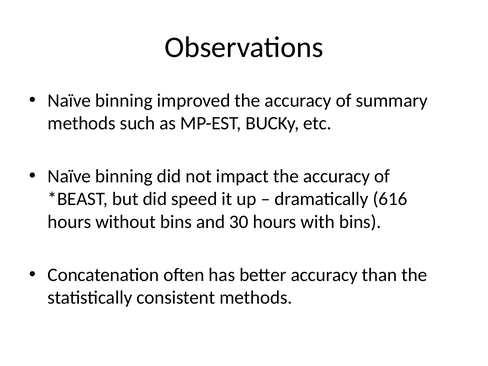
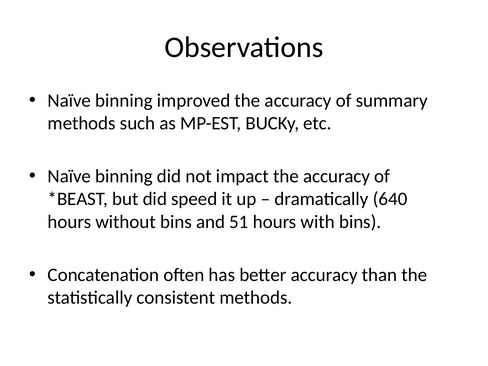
616: 616 -> 640 (390, 199)
30: 30 -> 51 (239, 222)
